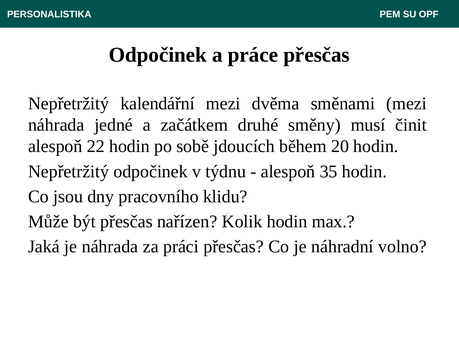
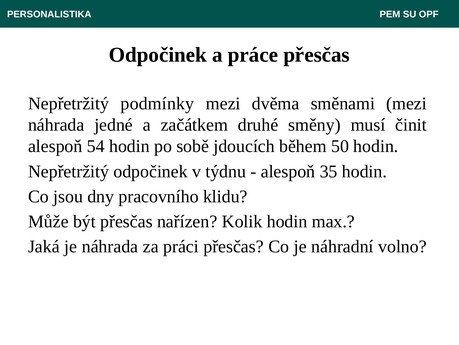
kalendářní: kalendářní -> podmínky (157, 103)
22: 22 -> 54 (96, 146)
20: 20 -> 50 (340, 146)
